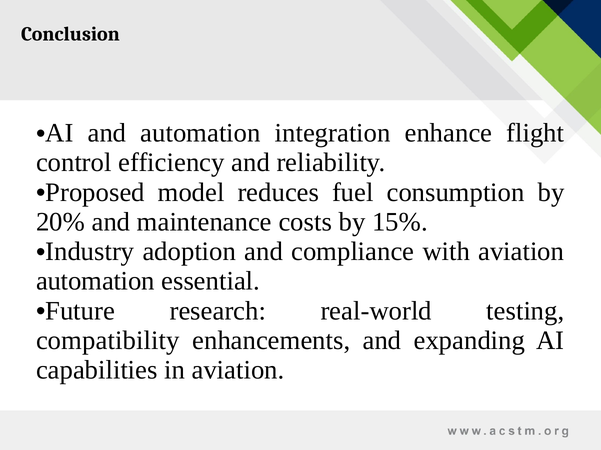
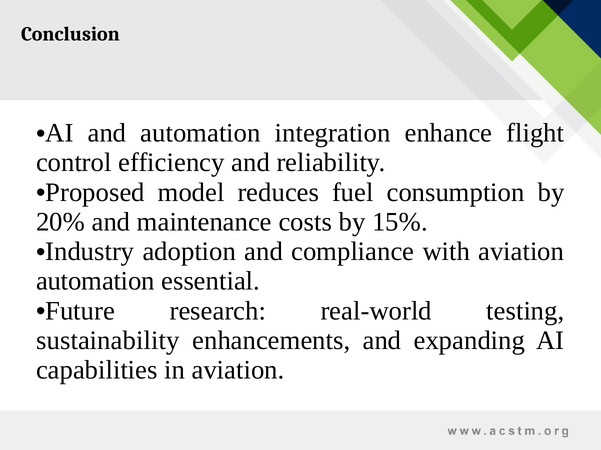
compatibility: compatibility -> sustainability (108, 341)
